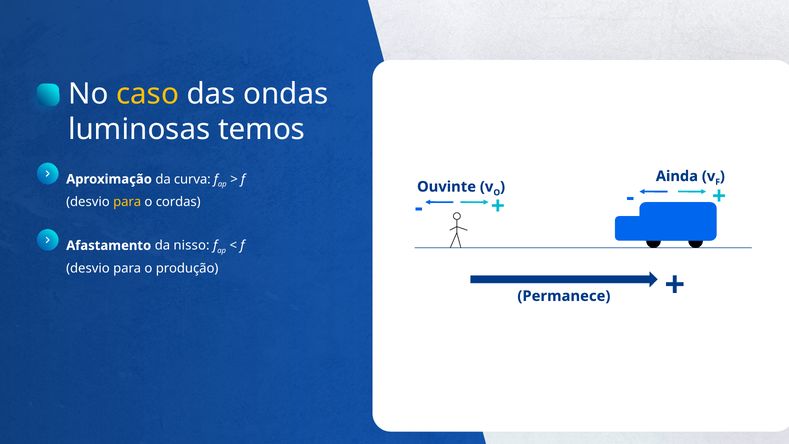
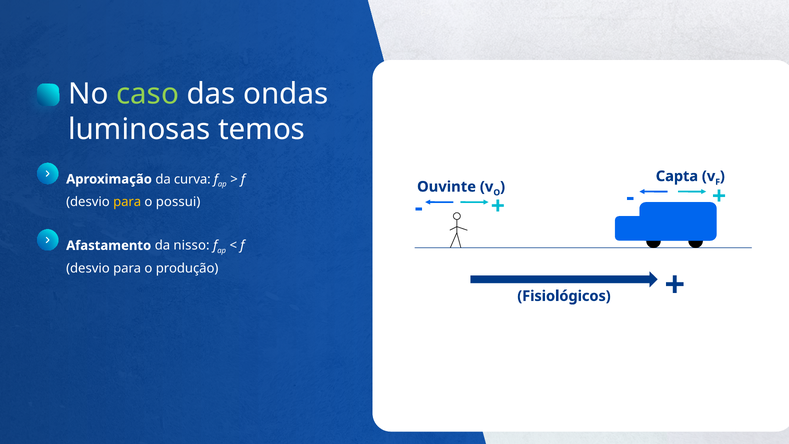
caso colour: yellow -> light green (148, 94)
Ainda: Ainda -> Capta (677, 176)
cordas: cordas -> possui (178, 202)
Permanece: Permanece -> Fisiológicos (564, 296)
